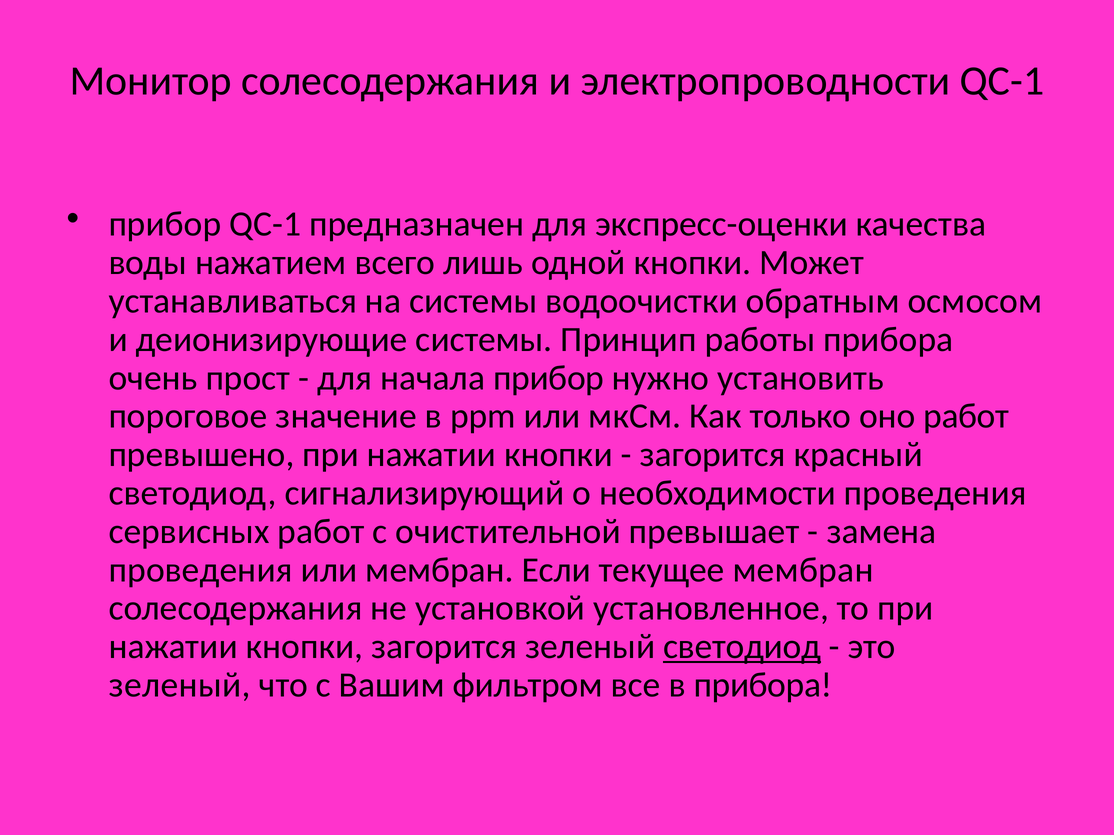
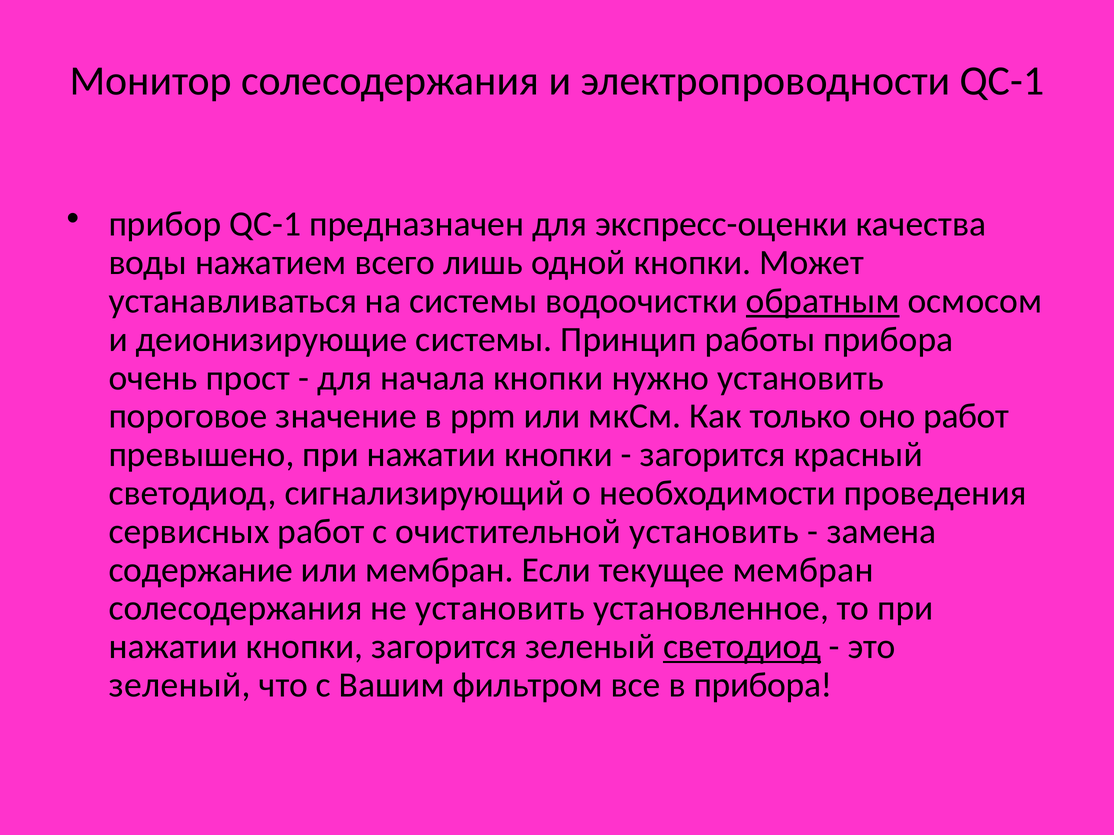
обратным underline: none -> present (823, 301)
начала прибор: прибор -> кнопки (548, 378)
очистительной превышает: превышает -> установить (714, 532)
проведения: проведения -> содержание (201, 570)
не установкой: установкой -> установить (500, 609)
